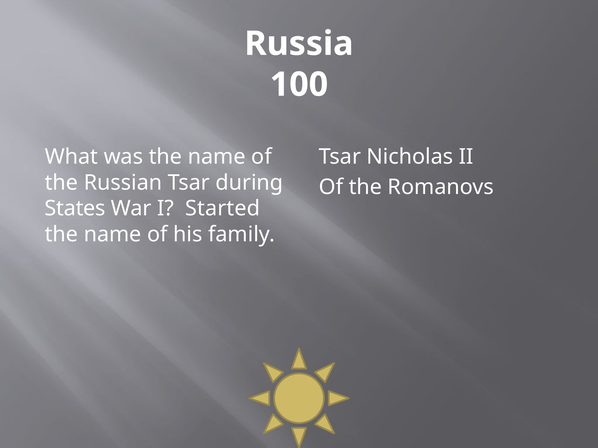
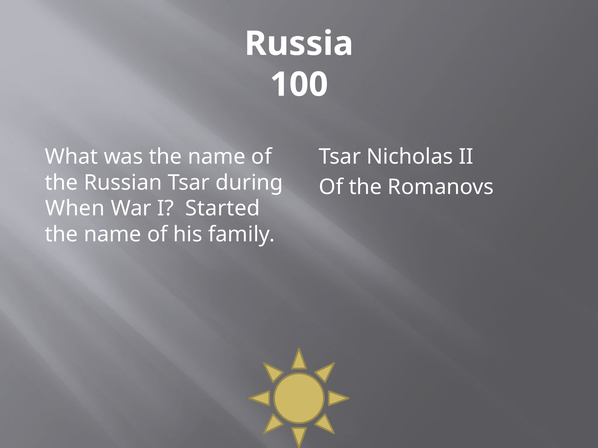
States: States -> When (75, 209)
